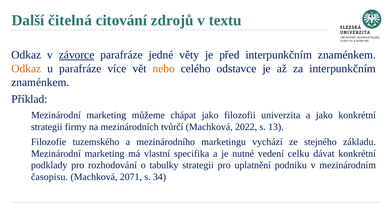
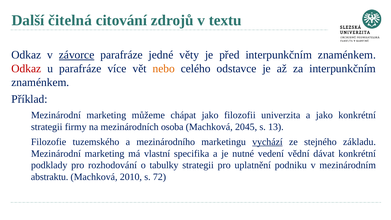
Odkaz colour: orange -> red (26, 69)
tvůrčí: tvůrčí -> osoba (172, 127)
2022: 2022 -> 2045 (246, 127)
vychází underline: none -> present (267, 142)
celku: celku -> vědní (299, 153)
časopisu: časopisu -> abstraktu (50, 177)
2071: 2071 -> 2010 (131, 177)
34: 34 -> 72 (159, 177)
